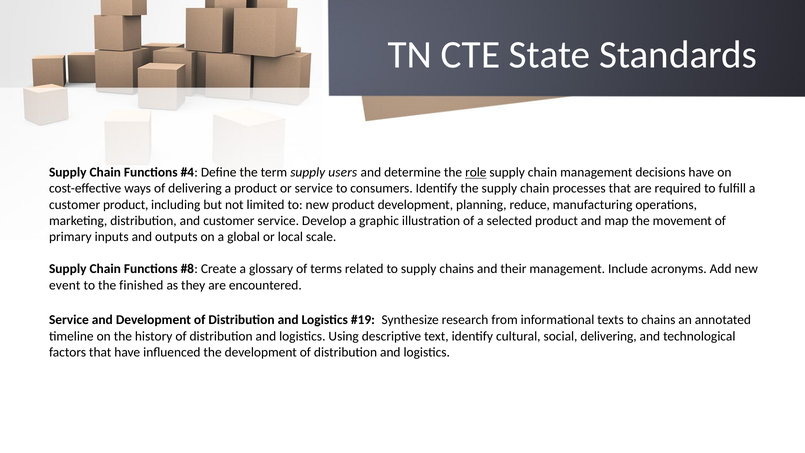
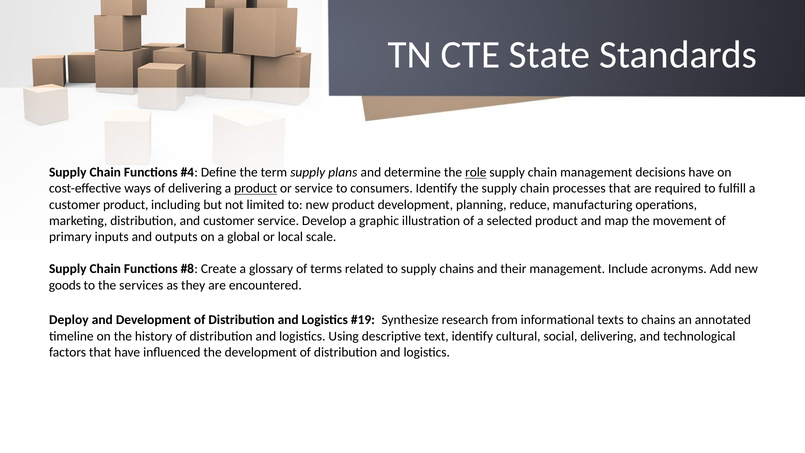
users: users -> plans (343, 172)
product underline: none -> present (256, 188)
event: event -> goods (65, 285)
finished: finished -> services (141, 285)
Service: Service -> Deploy (69, 320)
